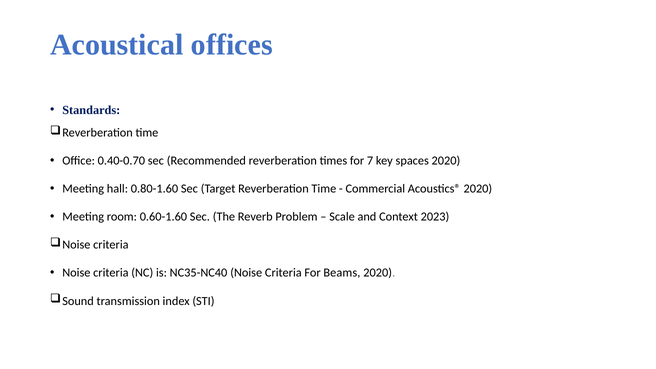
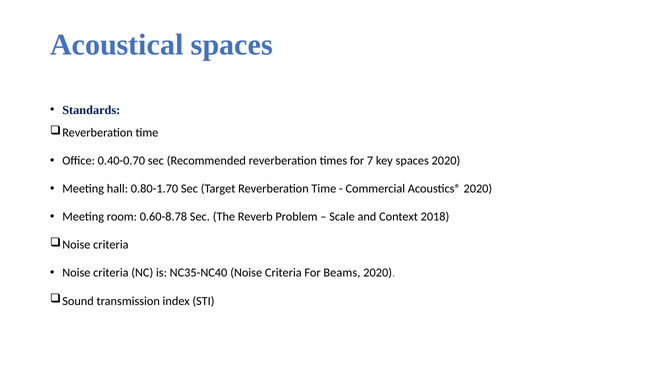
Acoustical offices: offices -> spaces (232, 45)
0.80-1.60: 0.80-1.60 -> 0.80-1.70 (155, 189)
0.60-1.60: 0.60-1.60 -> 0.60-8.78 (163, 217)
2023: 2023 -> 2018 (435, 217)
